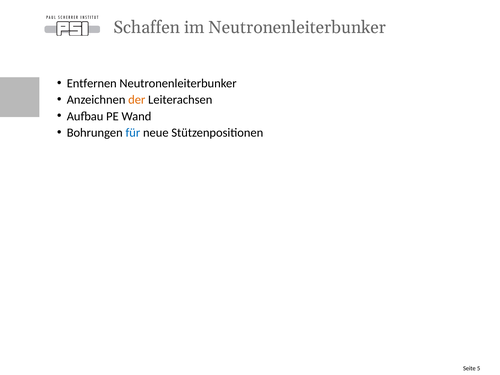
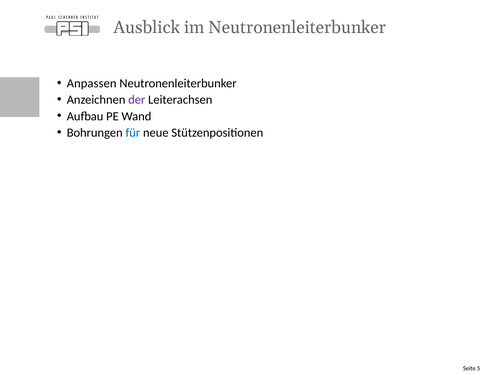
Schaffen: Schaffen -> Ausblick (147, 28)
Entfernen: Entfernen -> Anpassen (92, 83)
der colour: orange -> purple (137, 100)
